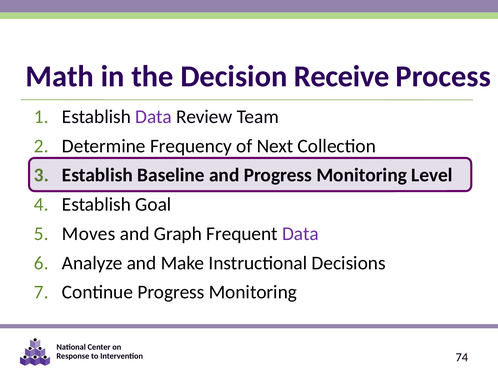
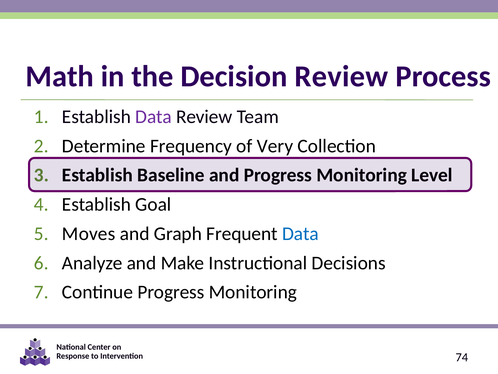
Decision Receive: Receive -> Review (341, 76)
Next: Next -> Very (275, 146)
Data colour: purple -> blue (300, 233)
